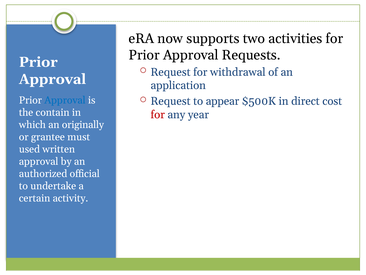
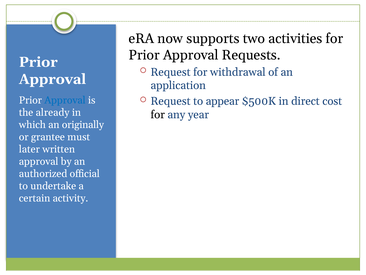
contain: contain -> already (53, 112)
for colour: red -> black (158, 114)
used: used -> later (29, 149)
